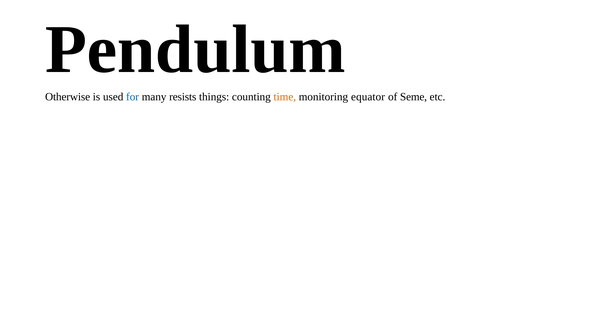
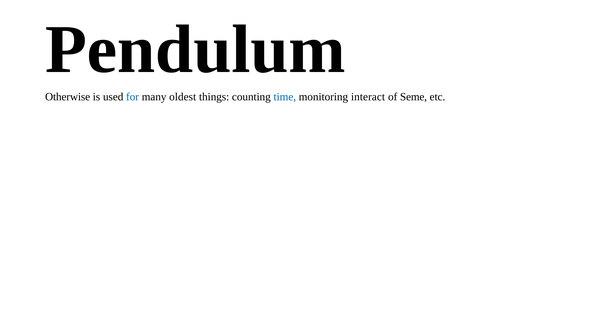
resists: resists -> oldest (183, 97)
time colour: orange -> blue (285, 97)
equator: equator -> interact (368, 97)
